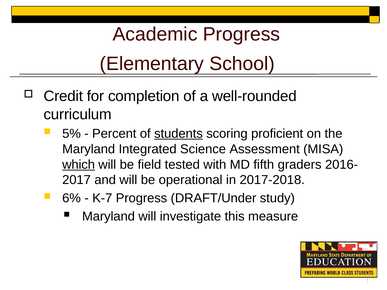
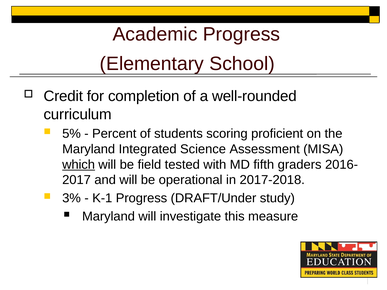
students underline: present -> none (178, 134)
6%: 6% -> 3% (72, 198)
K-7: K-7 -> K-1 (102, 198)
